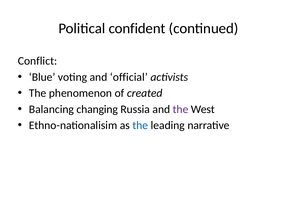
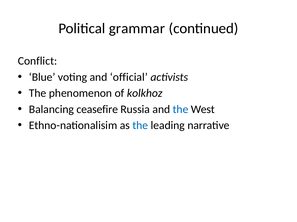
confident: confident -> grammar (137, 29)
created: created -> kolkhoz (145, 93)
changing: changing -> ceasefire (97, 110)
the colour: purple -> blue (181, 110)
